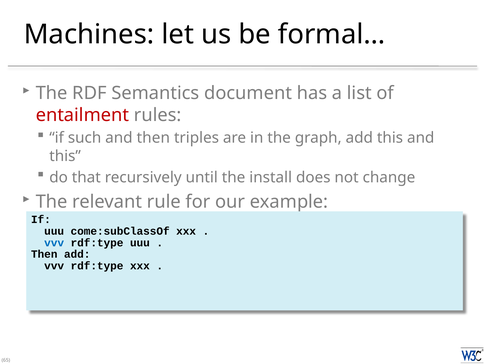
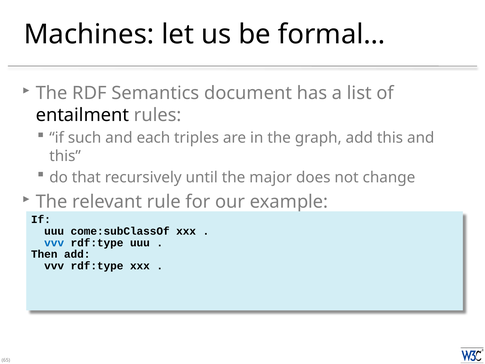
entailment colour: red -> black (82, 115)
and then: then -> each (153, 138)
install: install -> major (271, 177)
